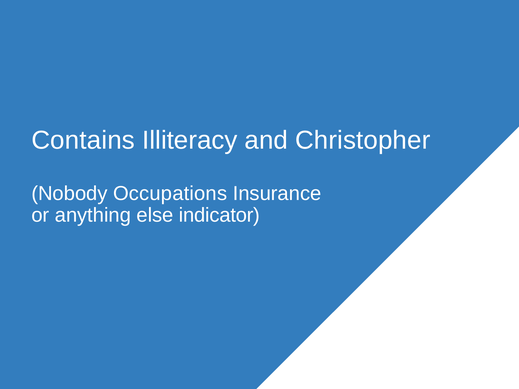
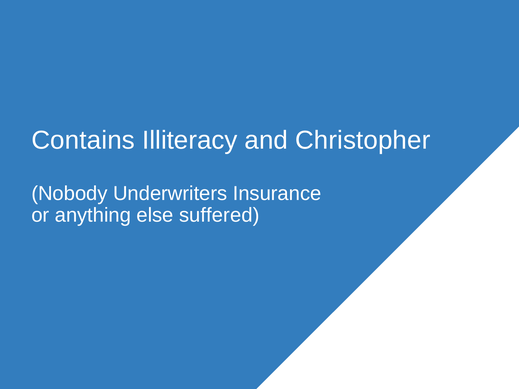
Occupations: Occupations -> Underwriters (170, 193)
indicator: indicator -> suffered (219, 215)
